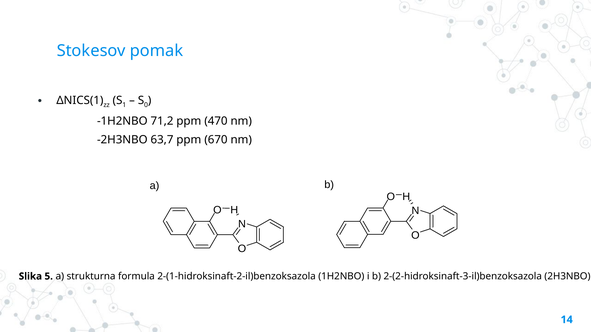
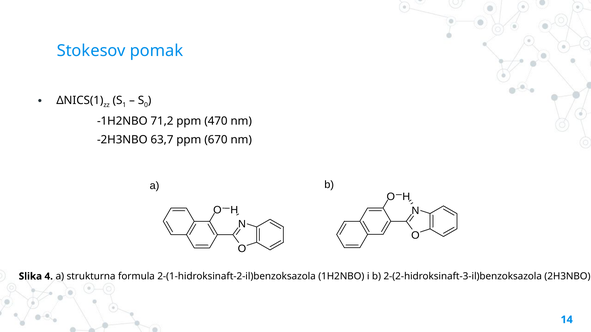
5: 5 -> 4 (49, 277)
